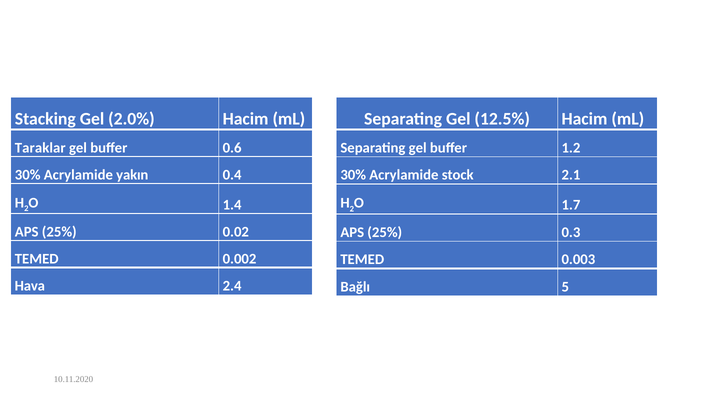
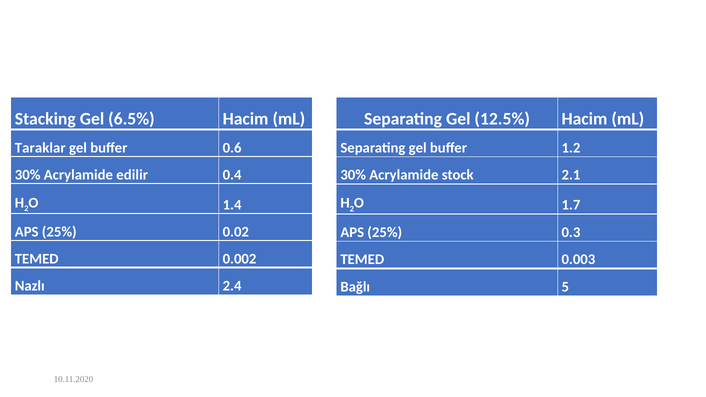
2.0%: 2.0% -> 6.5% (131, 119)
yakın: yakın -> edilir (132, 175)
Hava: Hava -> Nazlı (30, 286)
